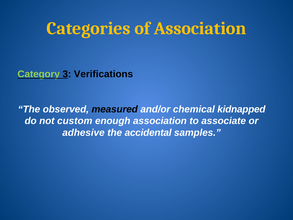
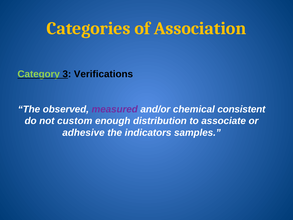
measured colour: black -> purple (115, 109)
kidnapped: kidnapped -> consistent (241, 109)
enough association: association -> distribution (160, 121)
accidental: accidental -> indicators (148, 133)
